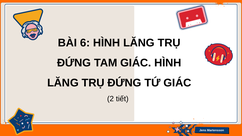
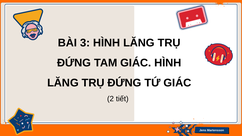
6: 6 -> 3 (85, 43)
